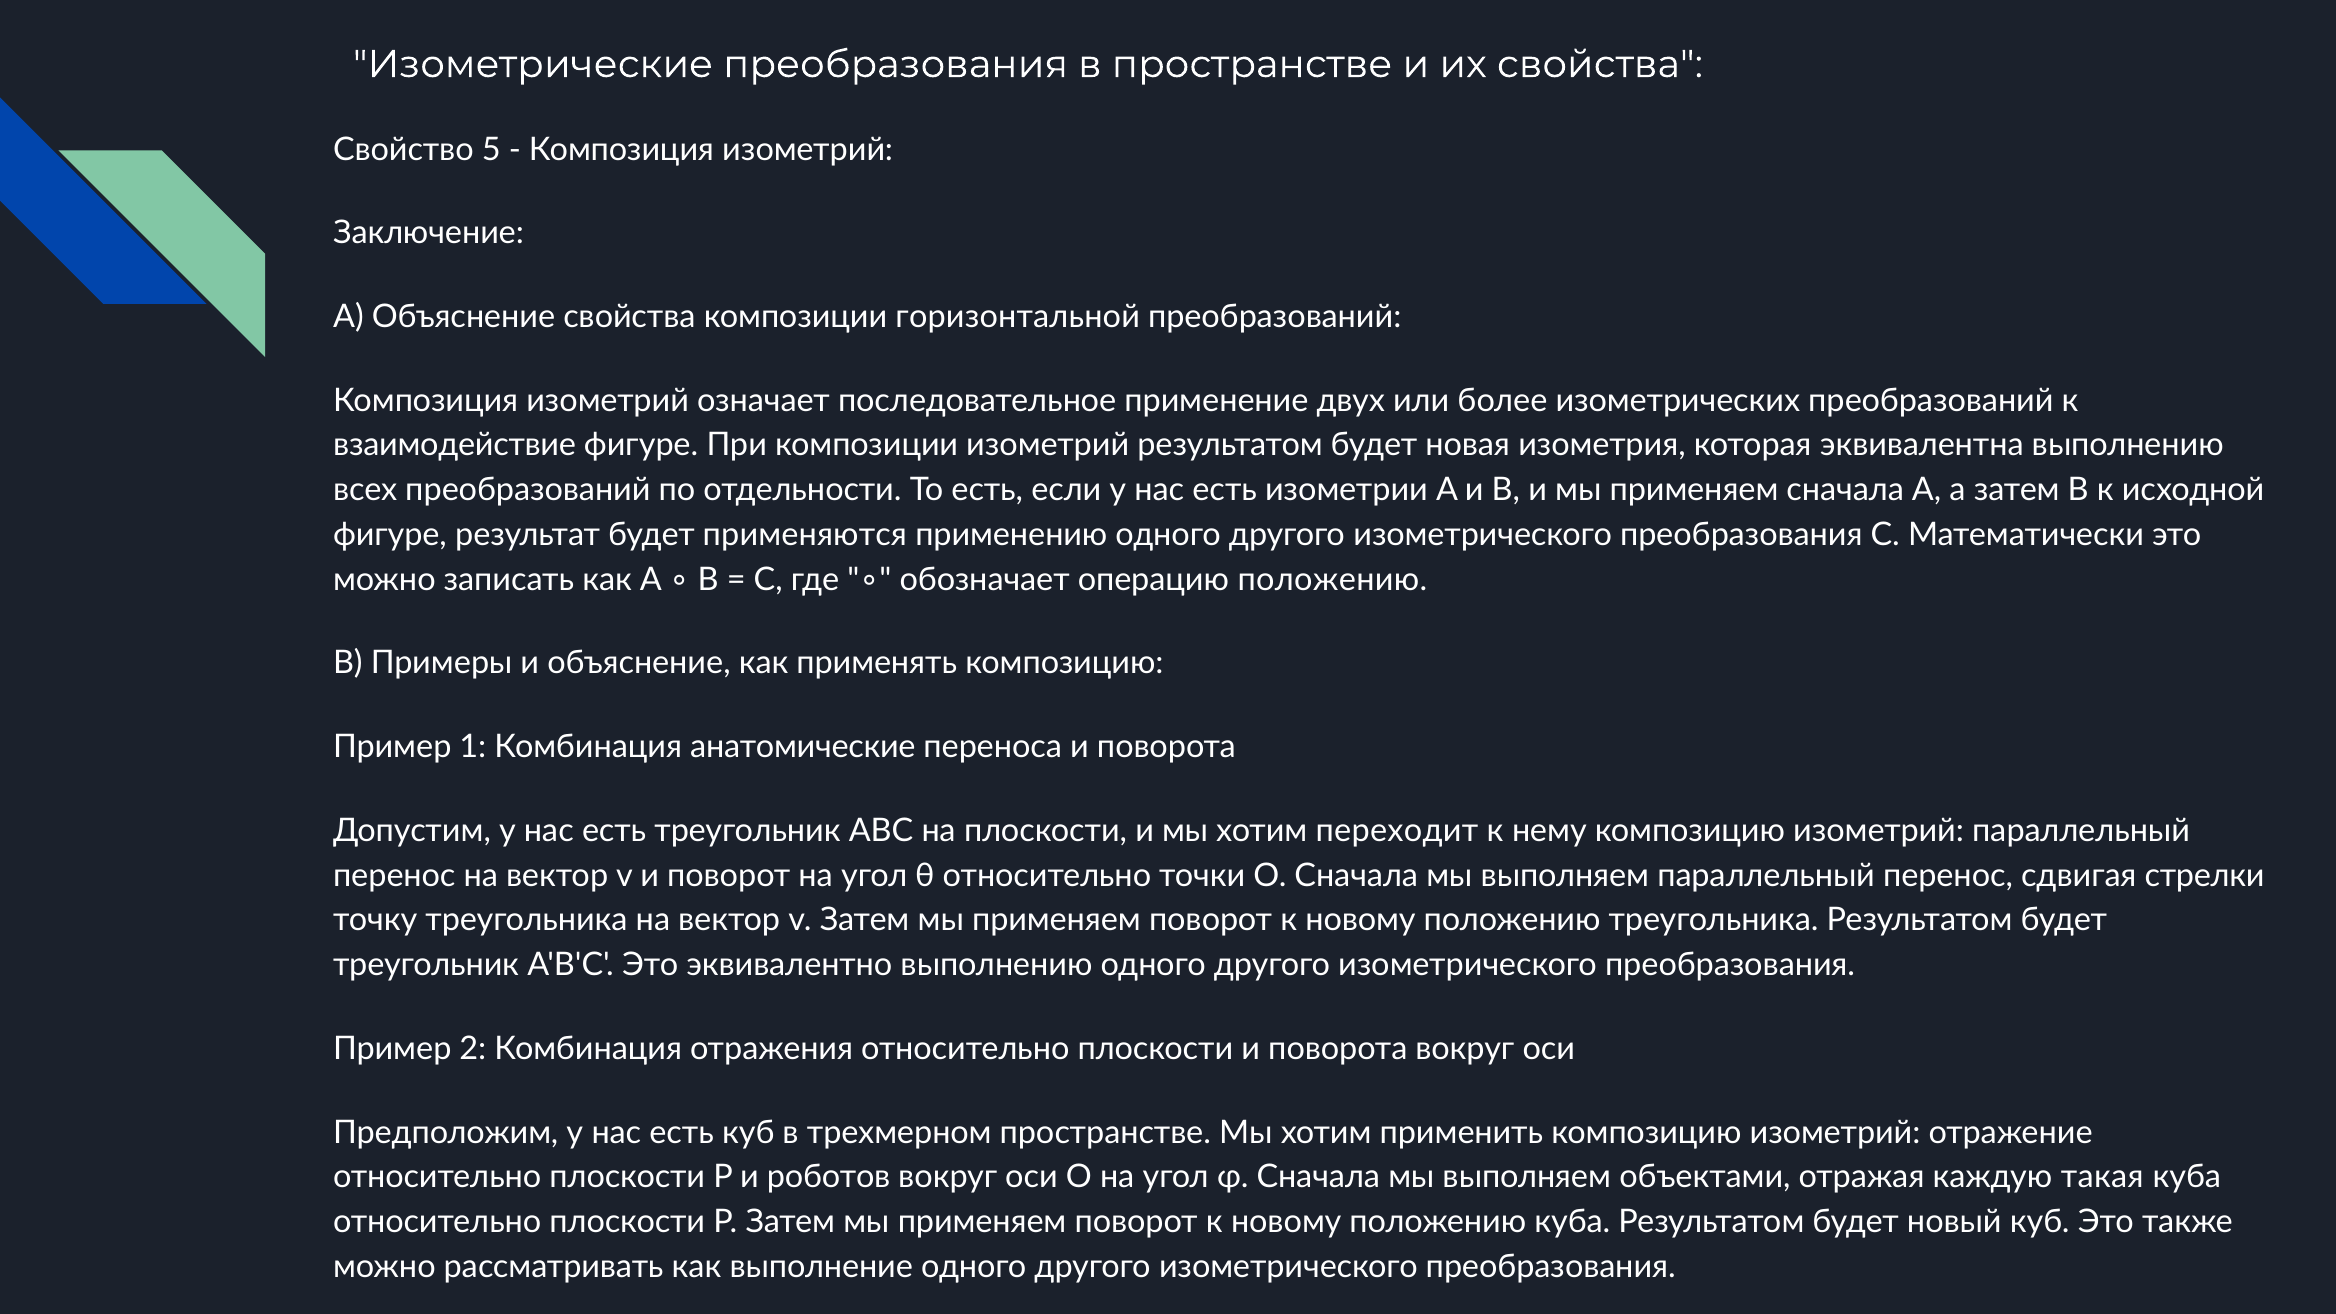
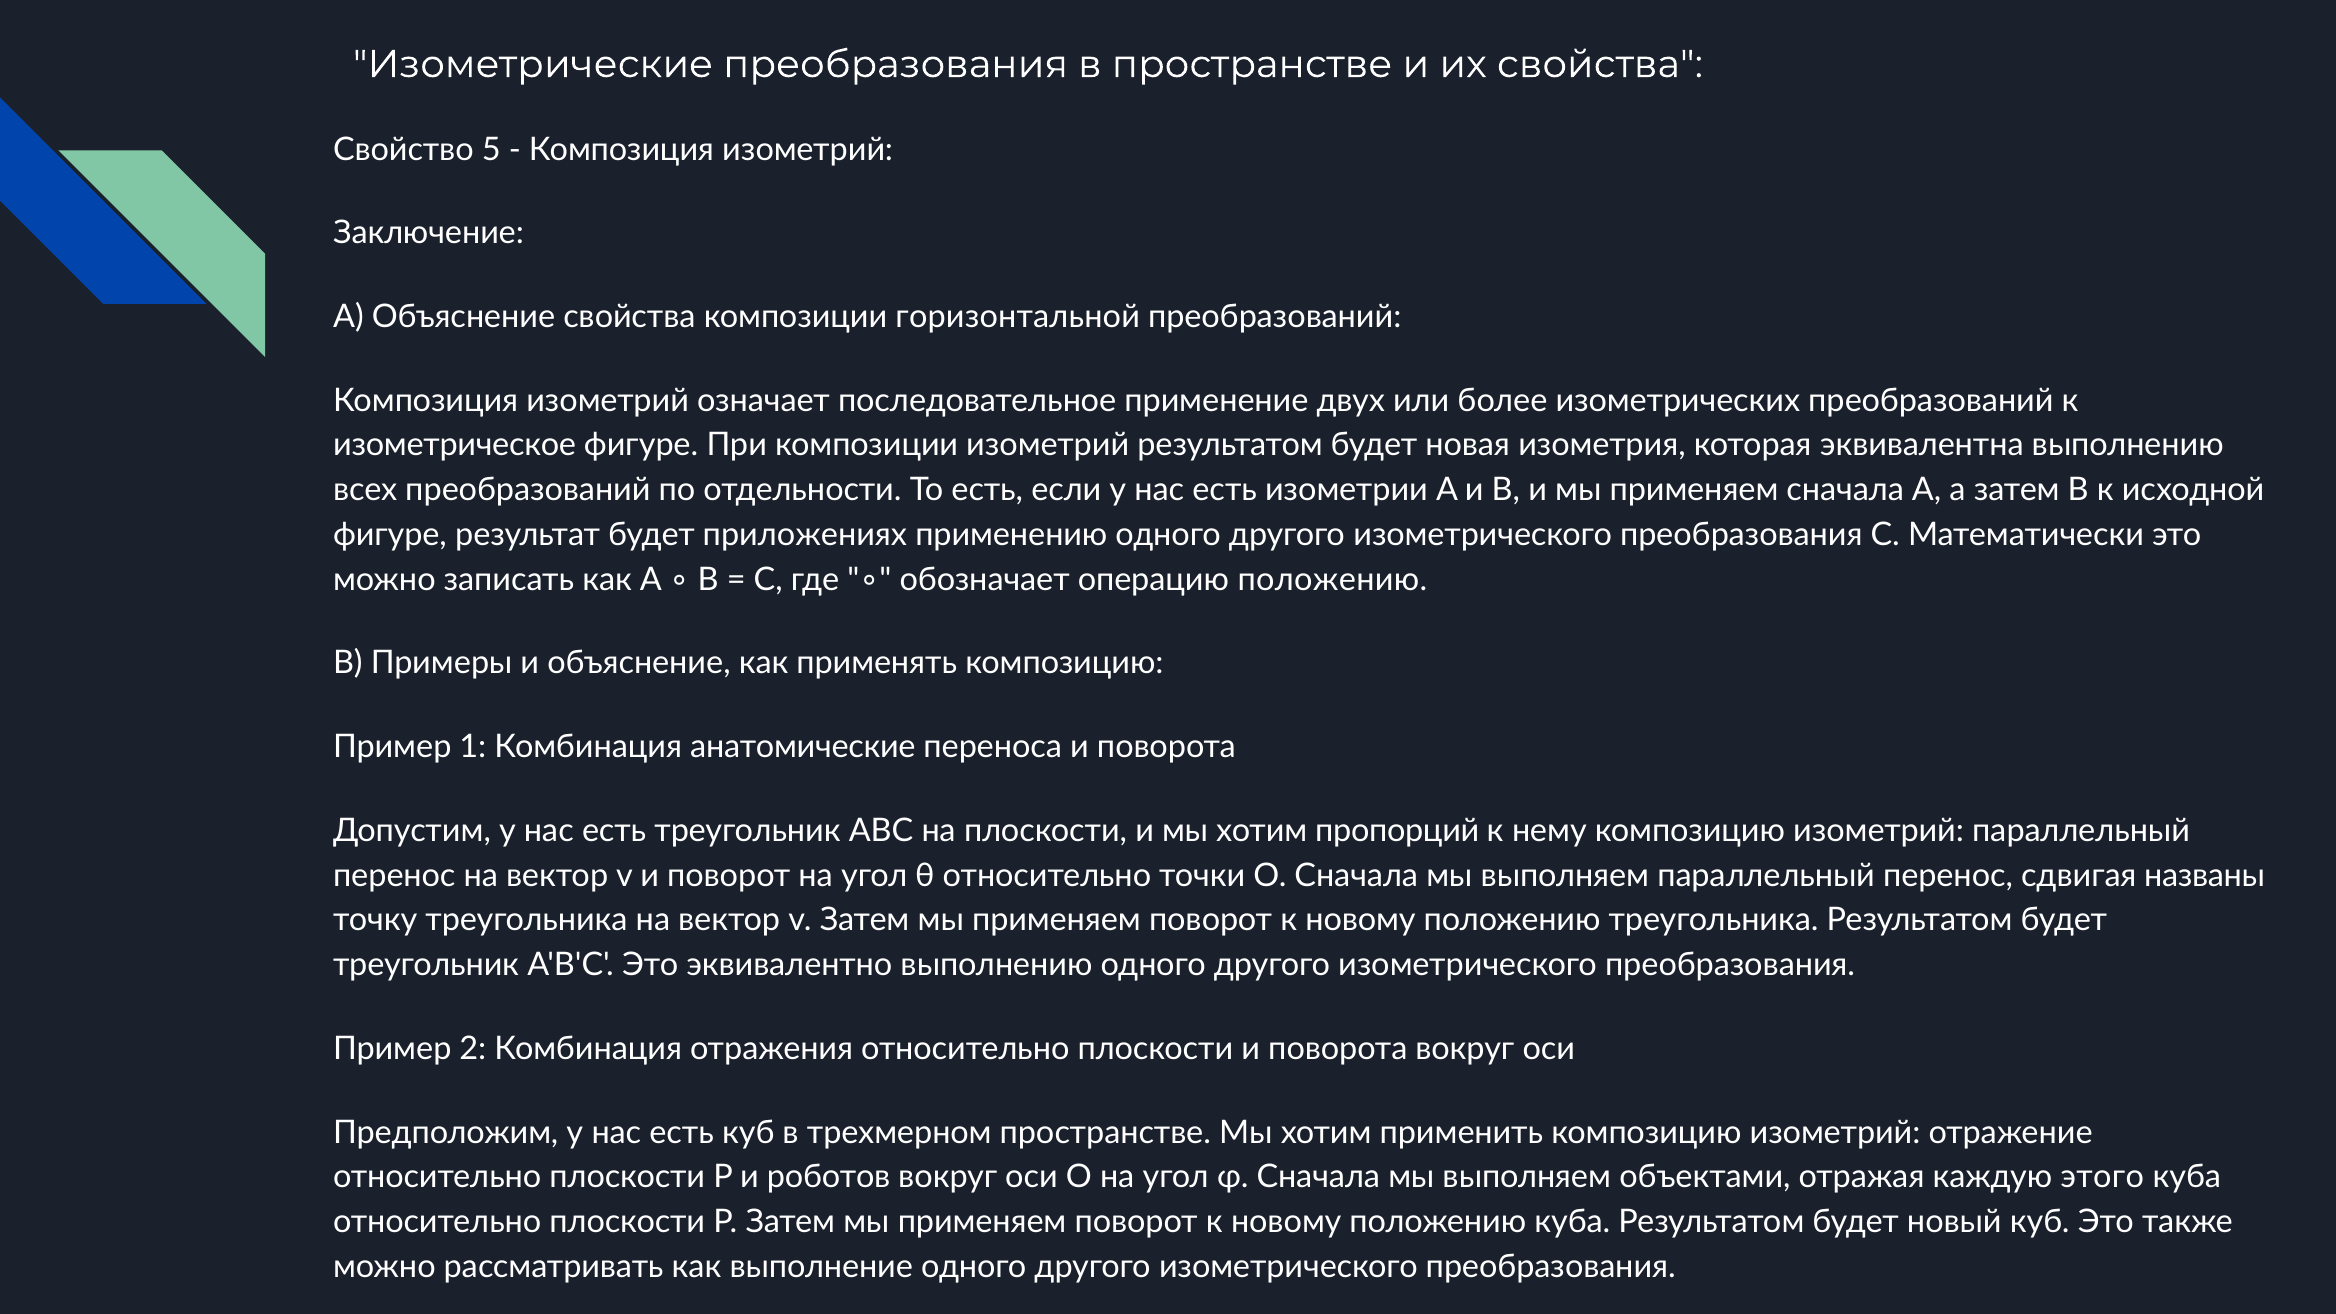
взаимодействие: взаимодействие -> изометрическое (455, 445)
применяются: применяются -> приложениях (805, 535)
переходит: переходит -> пропорций (1397, 831)
стрелки: стрелки -> названы (2205, 875)
такая: такая -> этого (2102, 1177)
